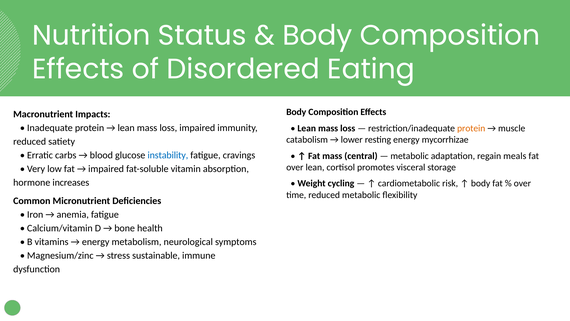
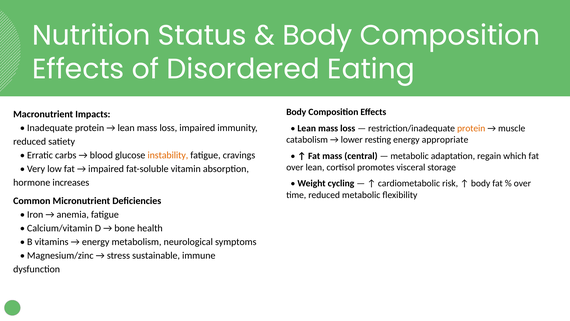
mycorrhizae: mycorrhizae -> appropriate (445, 140)
instability colour: blue -> orange (168, 155)
meals: meals -> which (515, 156)
